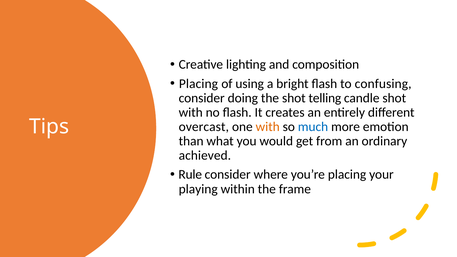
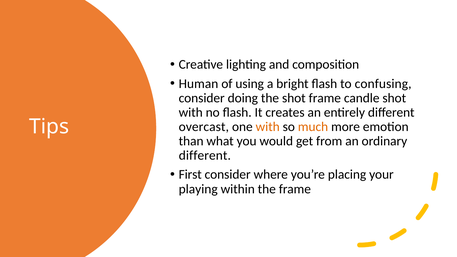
Placing: Placing -> Human (198, 84)
shot telling: telling -> frame (325, 98)
much colour: blue -> orange (313, 127)
achieved: achieved -> different (205, 156)
Rule: Rule -> First (190, 175)
